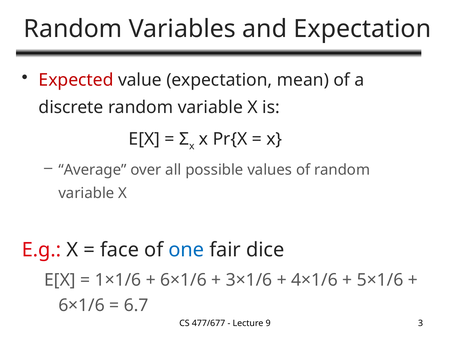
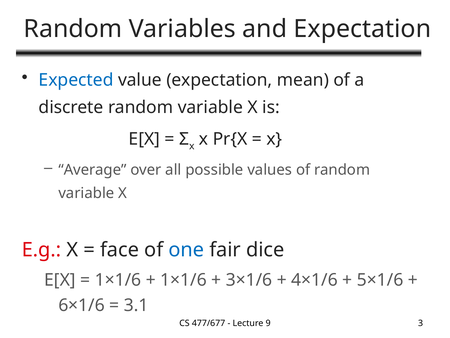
Expected colour: red -> blue (76, 80)
6×1/6: 6×1/6 -> 1×1/6 (184, 280)
6.7: 6.7 -> 3.1 (136, 305)
